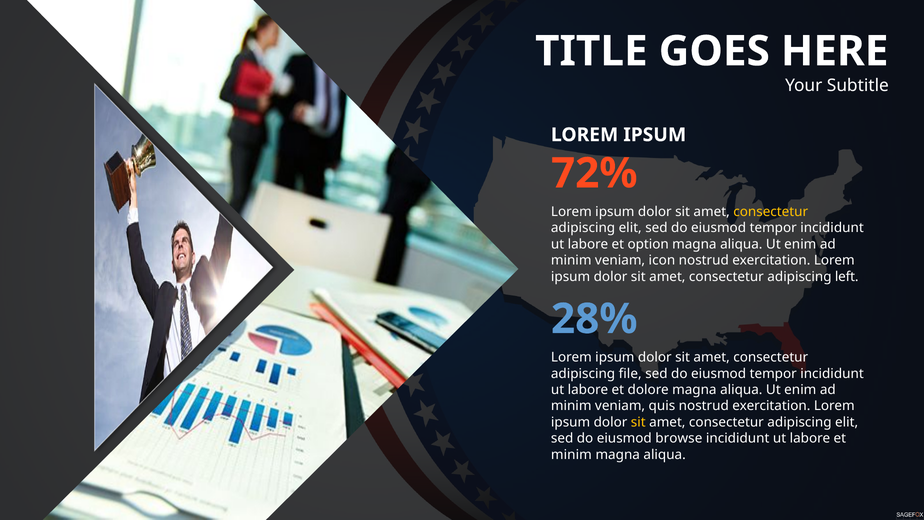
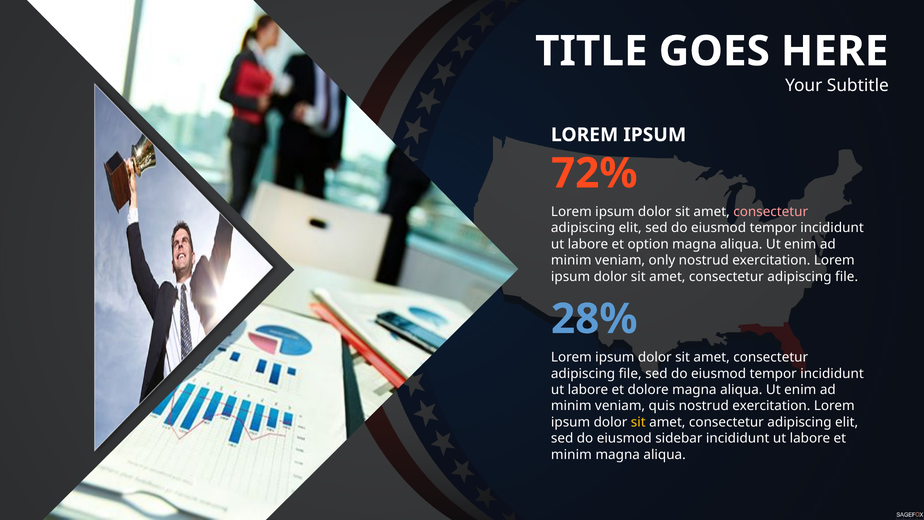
consectetur colour: yellow -> pink (771, 212)
icon: icon -> only (662, 260)
left: left -> file (847, 276)
browse: browse -> sidebar (679, 438)
